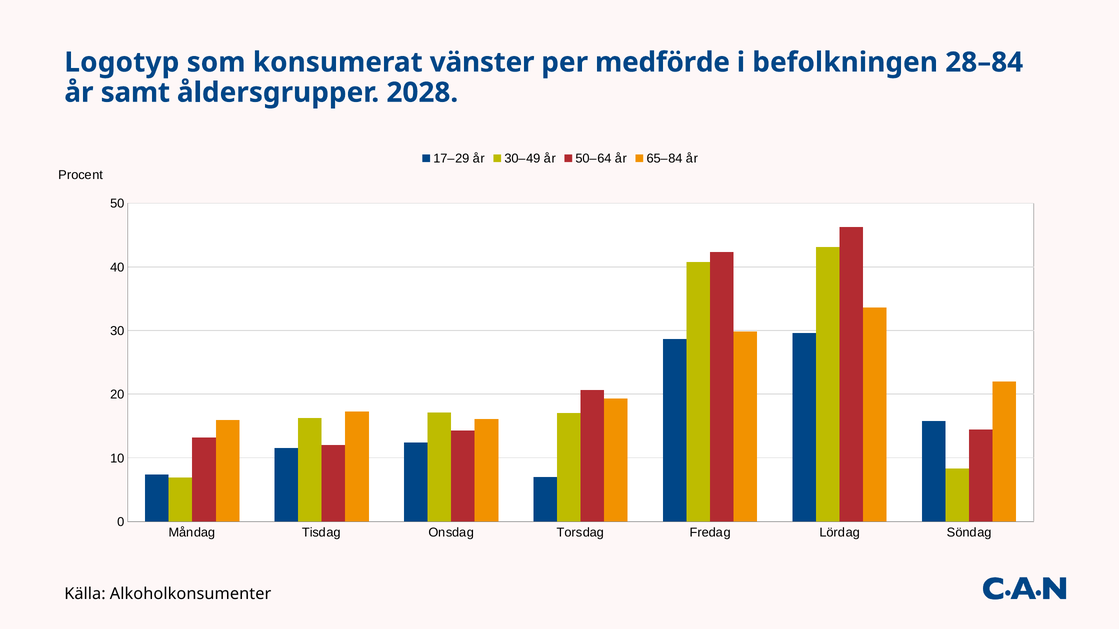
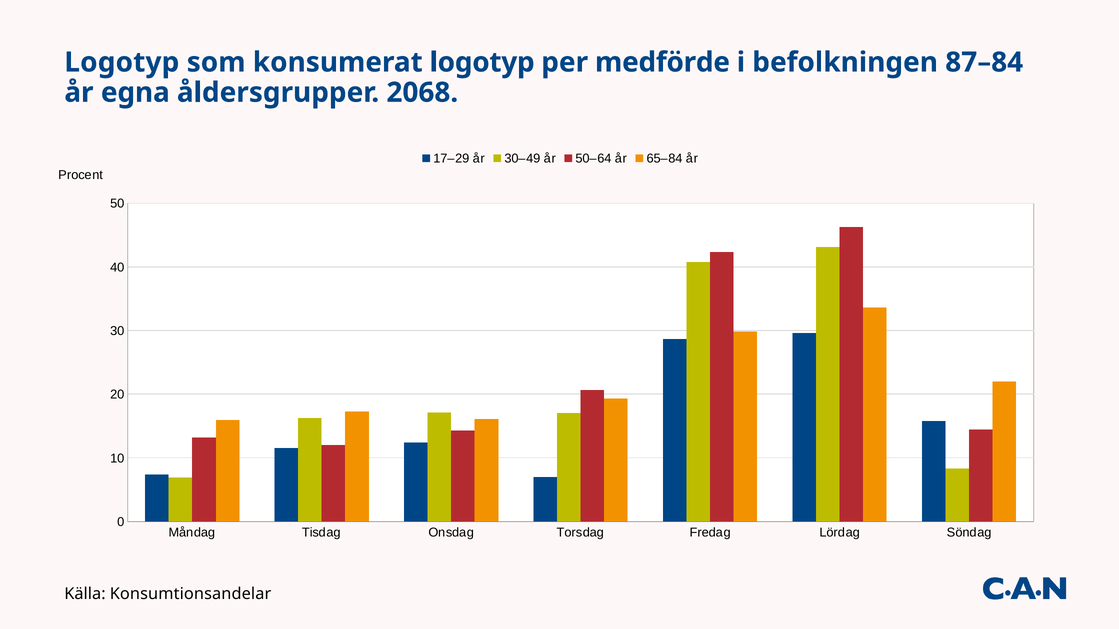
konsumerat vänster: vänster -> logotyp (482, 62)
28–84: 28–84 -> 87–84 (984, 62)
samt: samt -> egna (135, 93)
2028: 2028 -> 2068 (422, 93)
Alkoholkonsumenter: Alkoholkonsumenter -> Konsumtionsandelar (191, 594)
